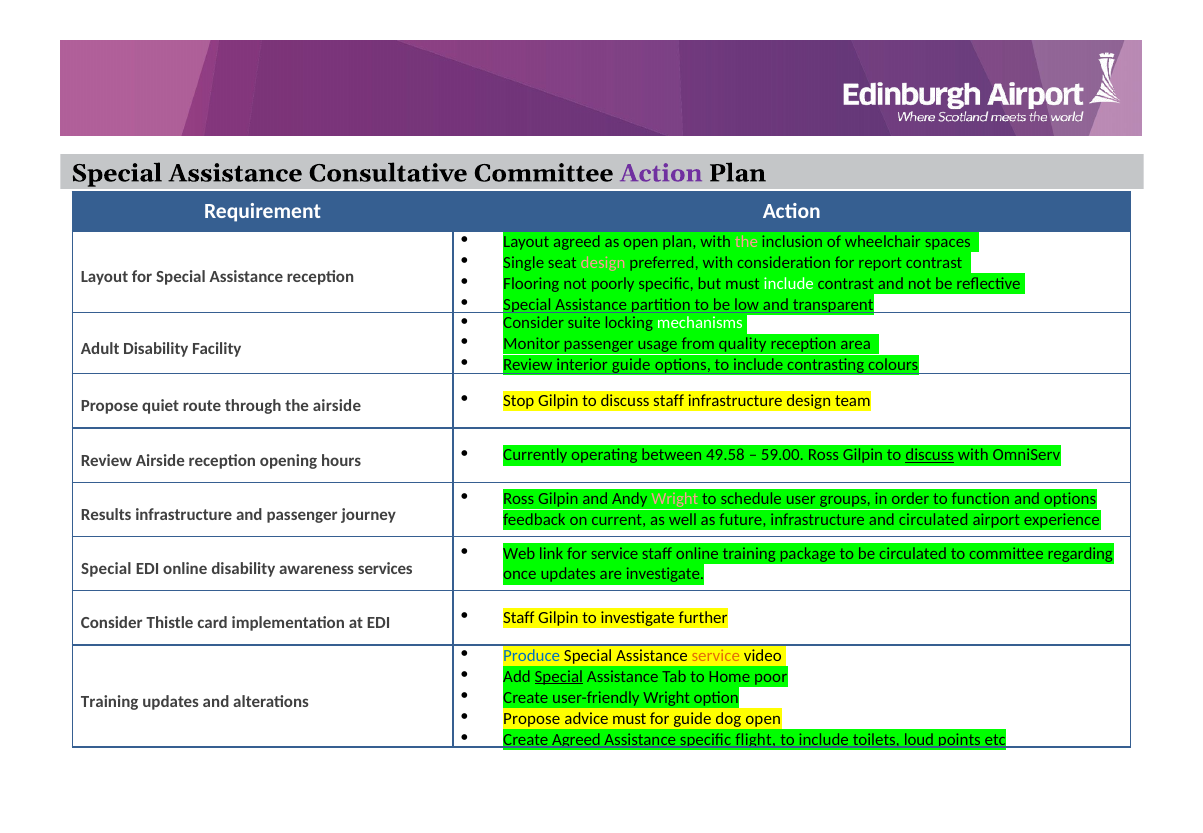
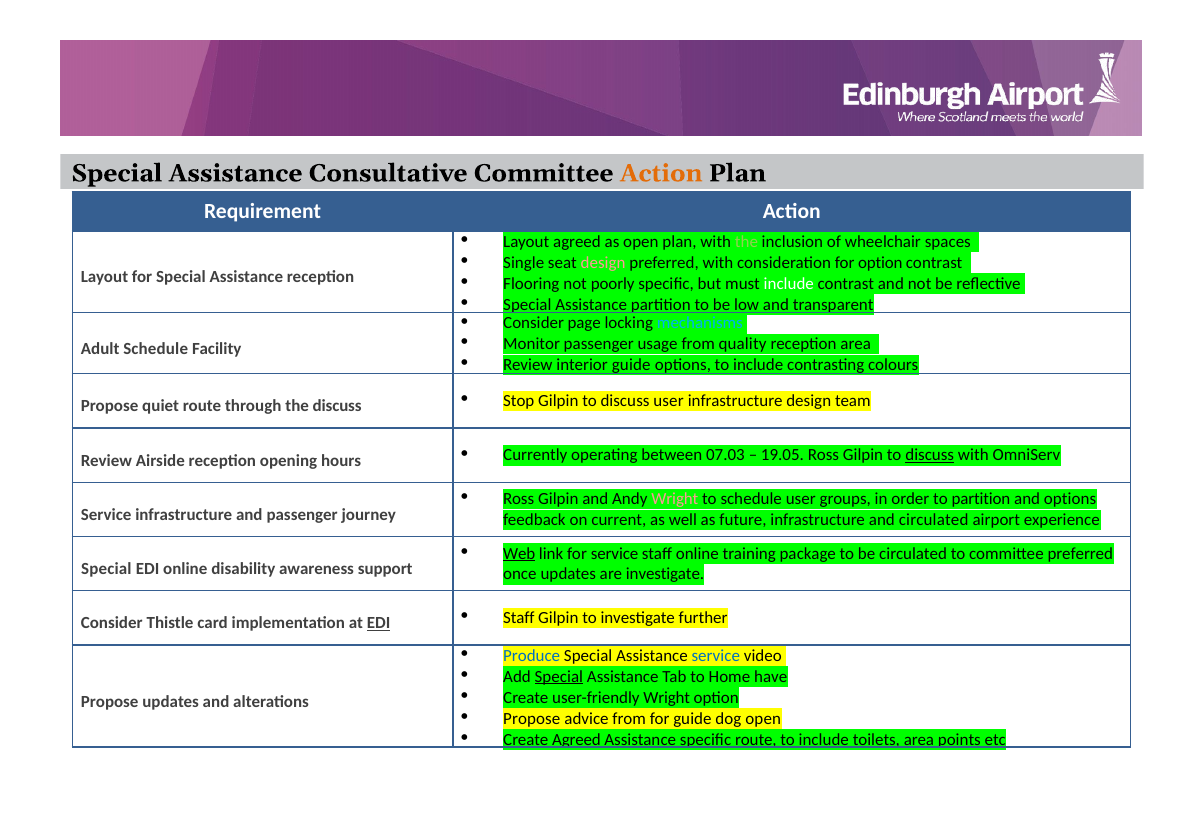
Action colour: purple -> orange (661, 173)
the colour: pink -> light green (746, 242)
for report: report -> option (880, 263)
suite: suite -> page (584, 323)
mechanisms colour: white -> light blue (700, 323)
Adult Disability: Disability -> Schedule (156, 349)
the airside: airside -> discuss (337, 406)
discuss staff: staff -> user (669, 401)
49.58: 49.58 -> 07.03 (725, 455)
59.00: 59.00 -> 19.05 (782, 455)
to function: function -> partition (981, 499)
Results: Results -> Service (106, 515)
Web underline: none -> present (519, 553)
committee regarding: regarding -> preferred (1080, 553)
services: services -> support (385, 569)
EDI underline: none -> present (379, 623)
service colour: orange -> blue (716, 656)
poor: poor -> have (771, 677)
Training: Training -> Propose (110, 701)
advice must: must -> from (629, 718)
specific flight: flight -> route (756, 739)
toilets loud: loud -> area (919, 739)
